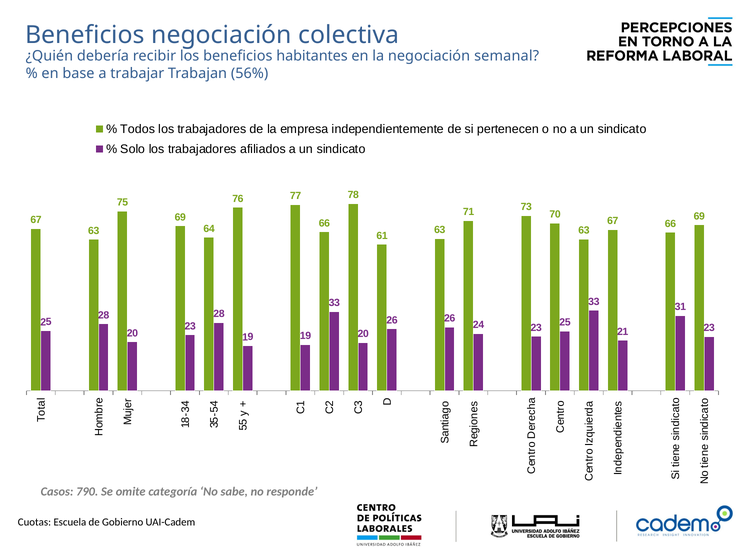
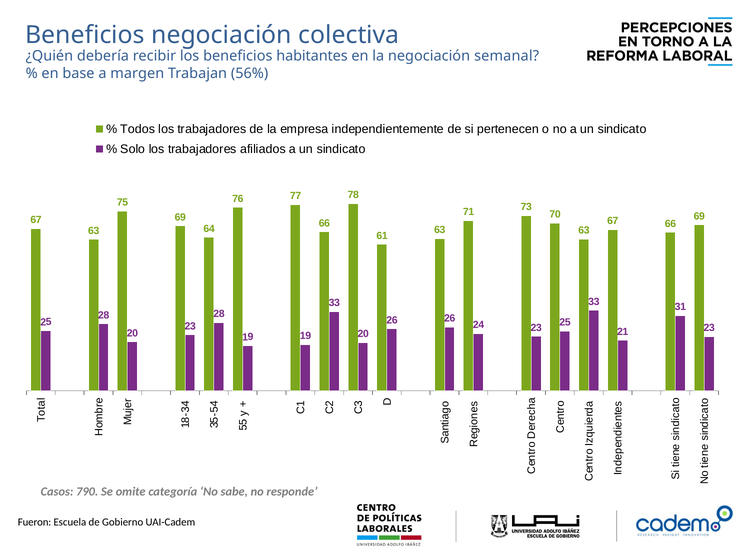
trabajar: trabajar -> margen (137, 73)
Cuotas: Cuotas -> Fueron (35, 522)
